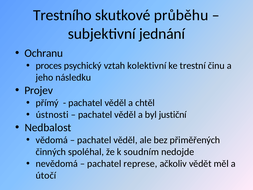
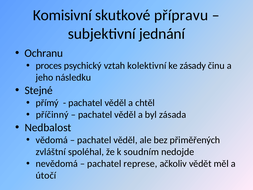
Trestního: Trestního -> Komisivní (62, 15)
průběhu: průběhu -> přípravu (181, 15)
trestní: trestní -> zásady (193, 66)
Projev: Projev -> Stejné (39, 90)
ústnosti: ústnosti -> příčinný (52, 115)
justiční: justiční -> zásada (173, 115)
činných: činných -> zvláštní (51, 152)
